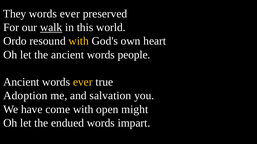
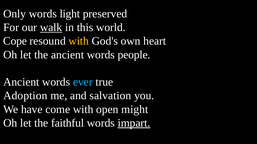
They: They -> Only (15, 14)
ever: ever -> light (70, 14)
Ordo: Ordo -> Cope (15, 41)
ever colour: yellow -> light blue (83, 82)
endued: endued -> faithful (68, 123)
impart underline: none -> present (134, 123)
